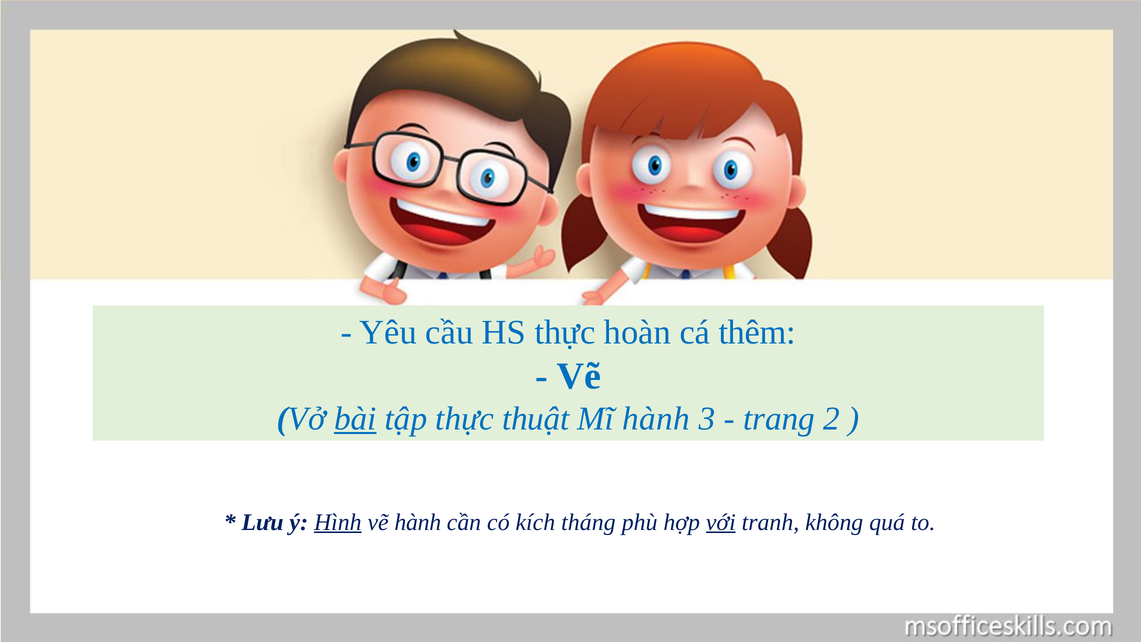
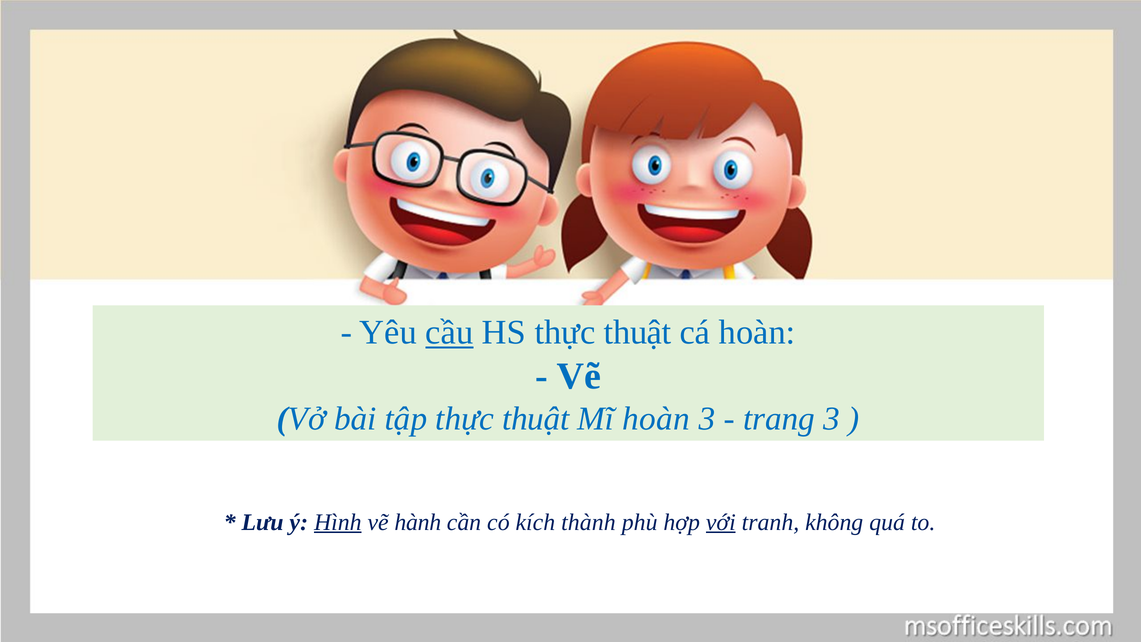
cầu underline: none -> present (449, 333)
HS thực hoàn: hoàn -> thuật (638, 333)
cá thêm: thêm -> hoàn (757, 333)
bài underline: present -> none (355, 419)
Mĩ hành: hành -> hoàn (656, 419)
trang 2: 2 -> 3 (832, 419)
tháng: tháng -> thành (588, 522)
